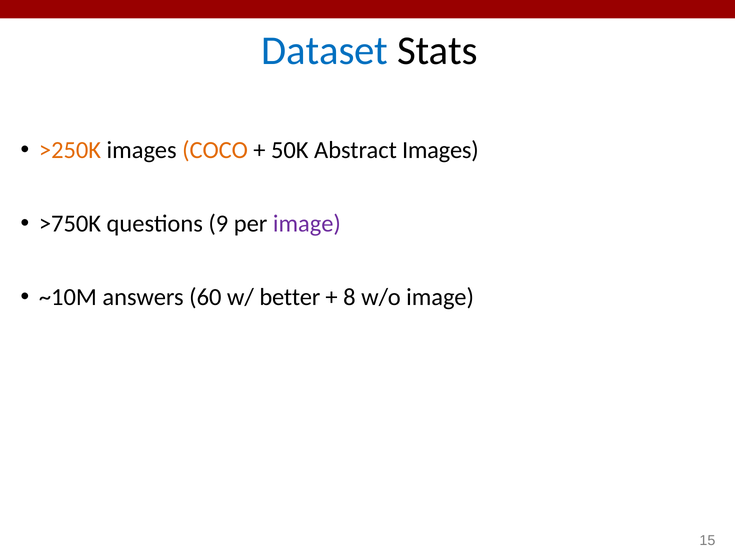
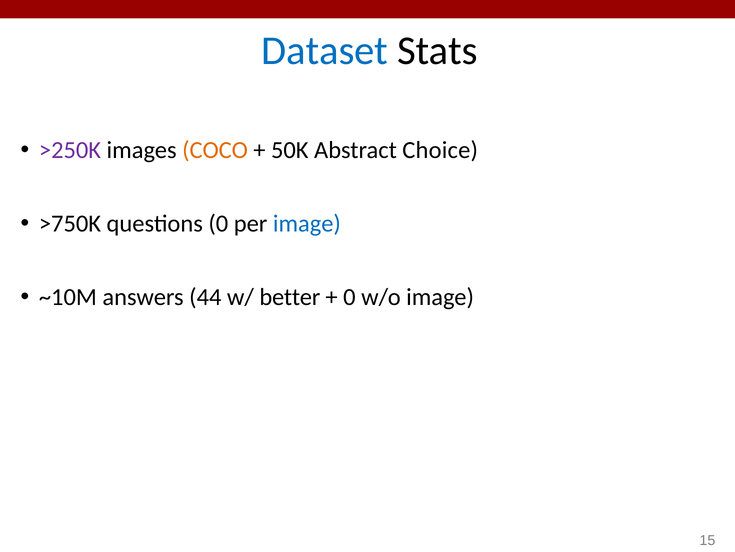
>250K colour: orange -> purple (70, 150)
Abstract Images: Images -> Choice (440, 150)
questions 9: 9 -> 0 (218, 223)
image colour: purple -> blue (307, 223)
60: 60 -> 44 (205, 297)
8: 8 -> 0 (349, 297)
